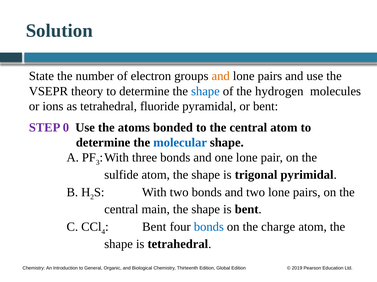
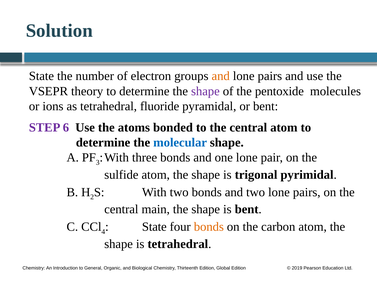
shape colour: blue -> purple (205, 91)
hydrogen: hydrogen -> pentoxide (279, 91)
0: 0 -> 6 (66, 128)
Bent: Bent -> State (154, 227)
bonds colour: blue -> orange (209, 227)
charge: charge -> carbon (278, 227)
